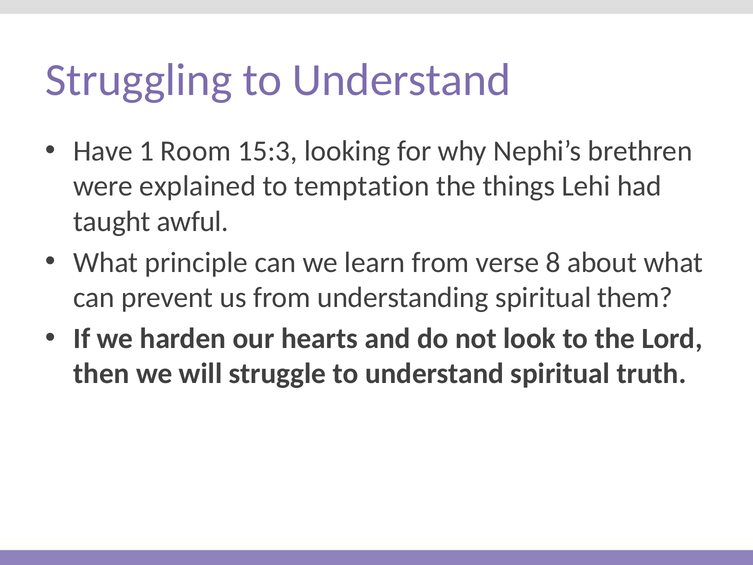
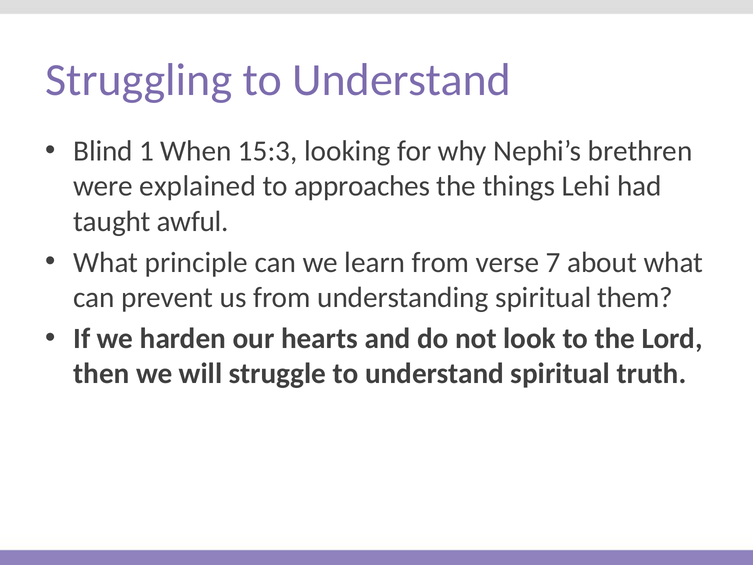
Have: Have -> Blind (103, 151)
Room: Room -> When (196, 151)
temptation: temptation -> approaches (362, 186)
8: 8 -> 7 (553, 262)
